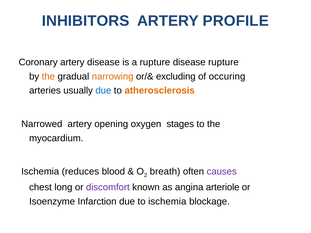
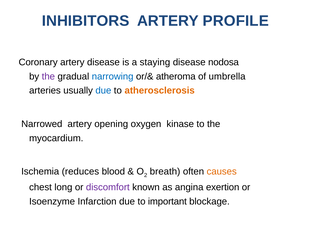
a rupture: rupture -> staying (155, 62)
disease rupture: rupture -> nodosa (223, 62)
the colour: orange -> purple (48, 77)
narrowing colour: orange -> blue (113, 77)
excluding: excluding -> atheroma (176, 77)
occuring: occuring -> umbrella (227, 77)
stages: stages -> kinase (180, 124)
causes colour: purple -> orange (222, 172)
arteriole: arteriole -> exertion (223, 188)
to ischemia: ischemia -> important (167, 202)
